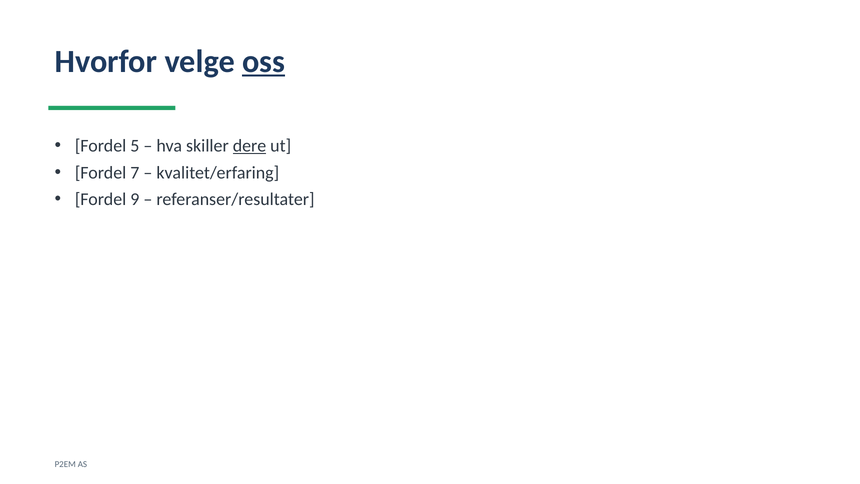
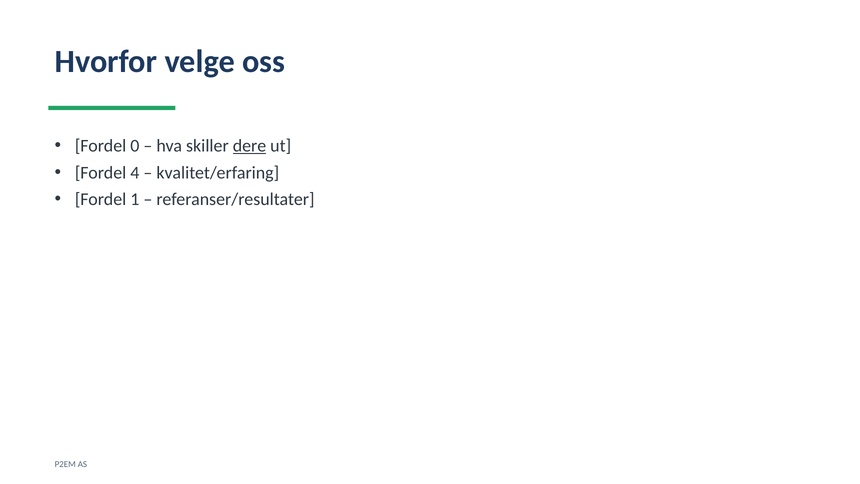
oss underline: present -> none (264, 61)
5: 5 -> 0 (135, 146)
7: 7 -> 4 (135, 173)
9: 9 -> 1 (135, 199)
